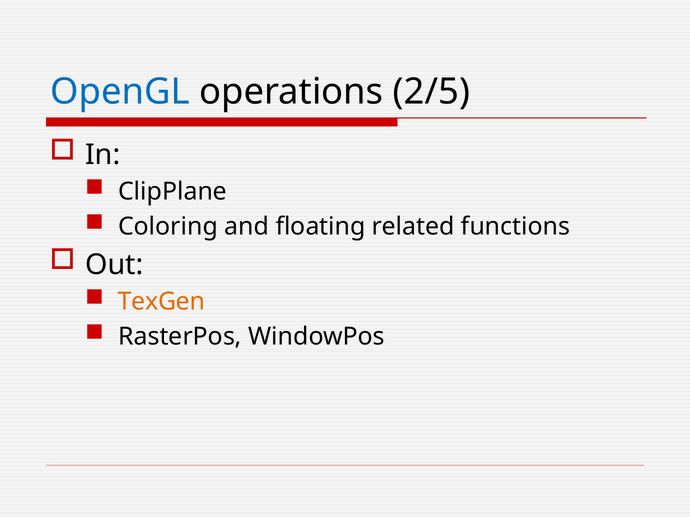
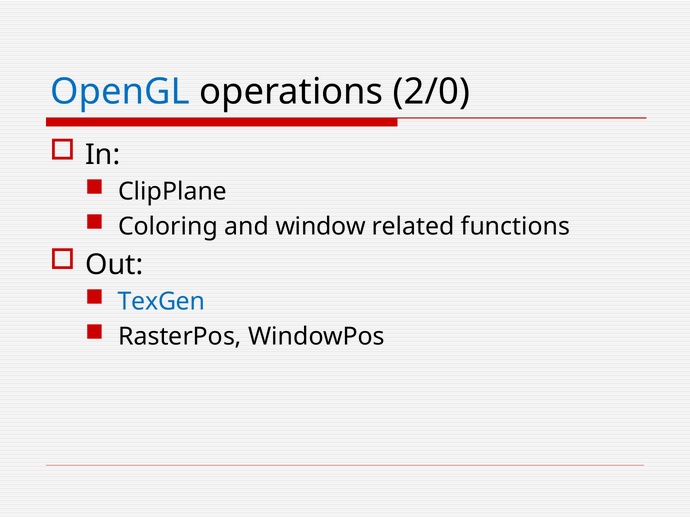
2/5: 2/5 -> 2/0 (431, 92)
floating: floating -> window (321, 227)
TexGen colour: orange -> blue (161, 302)
